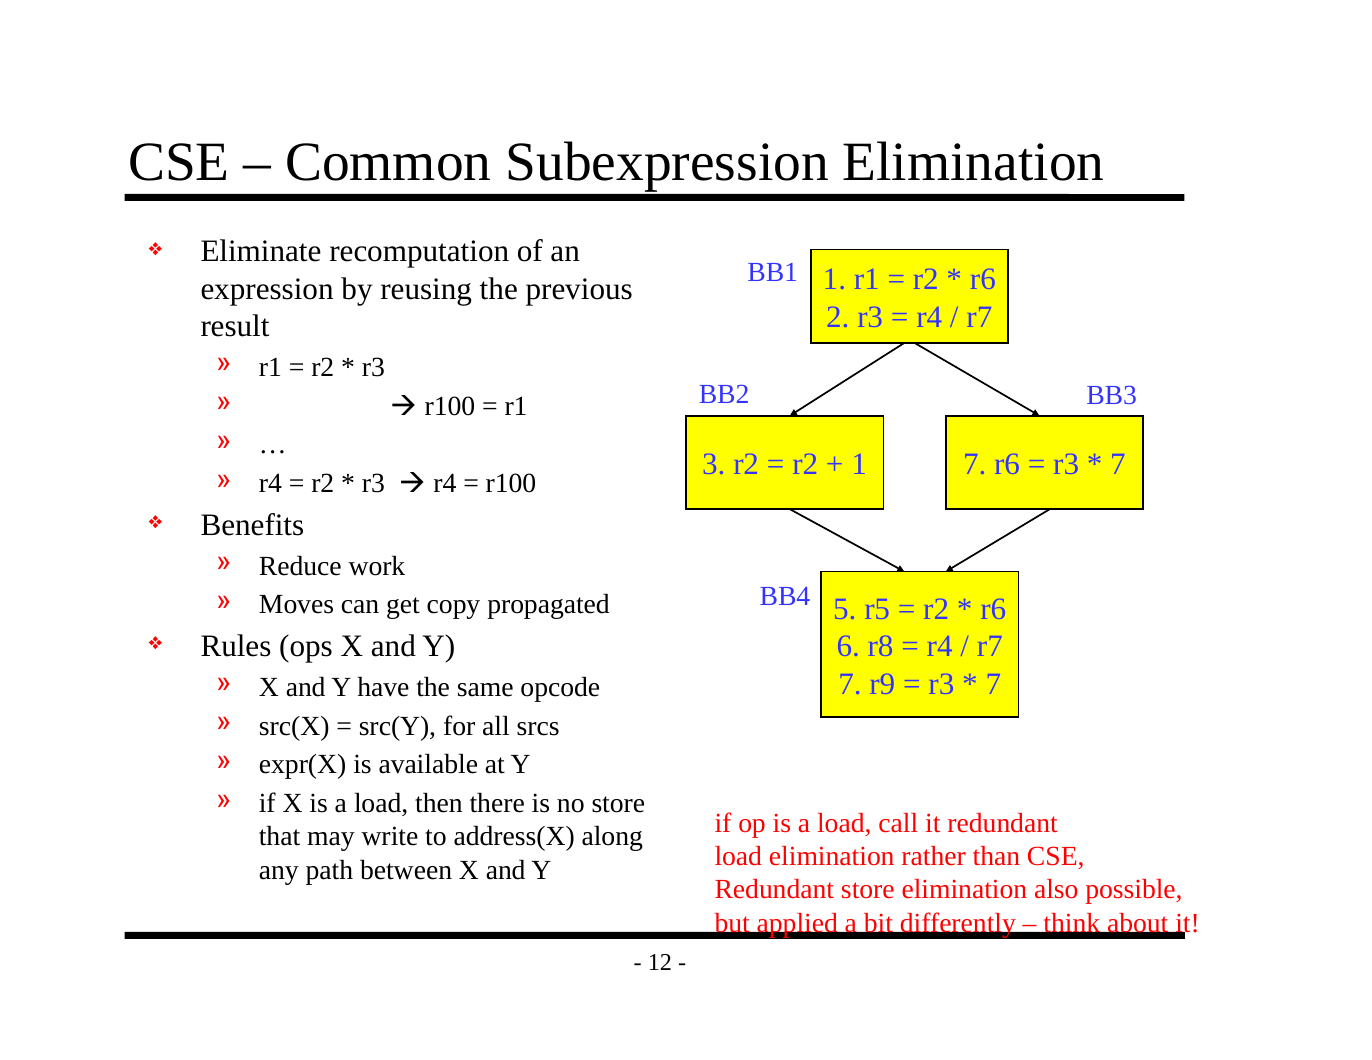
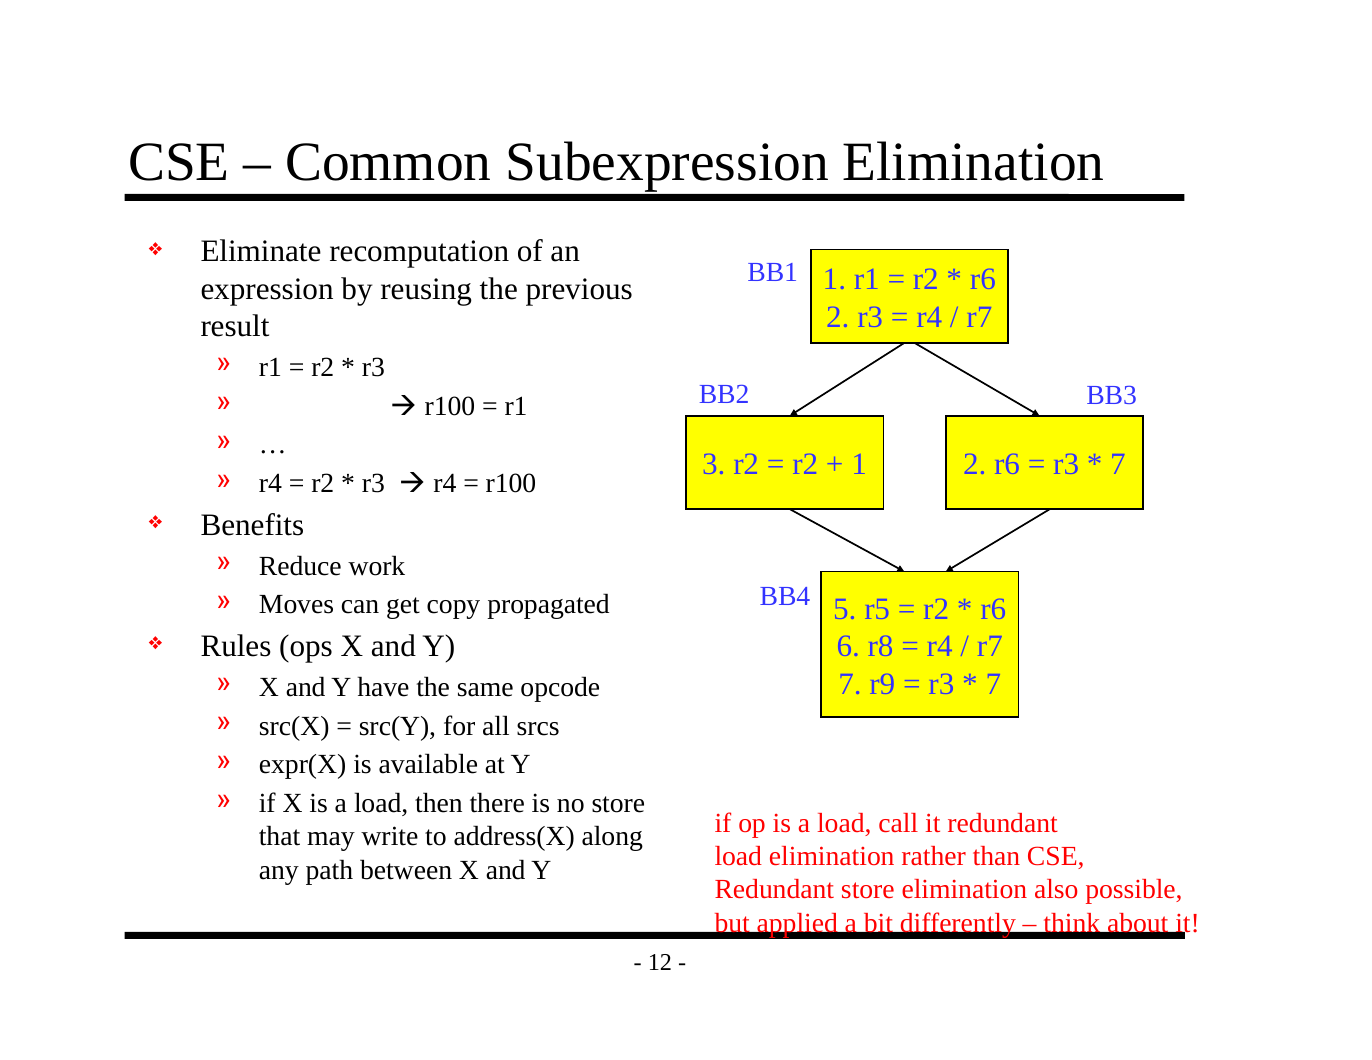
1 7: 7 -> 2 (975, 465)
